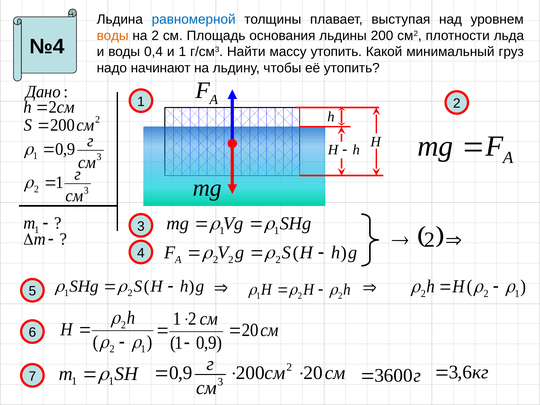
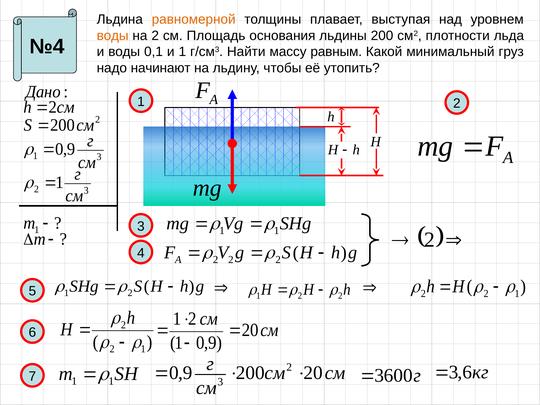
равномерной colour: blue -> orange (194, 19)
0,4: 0,4 -> 0,1 (154, 52)
массу утопить: утопить -> равным (336, 52)
